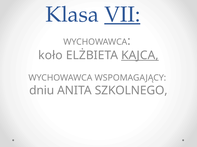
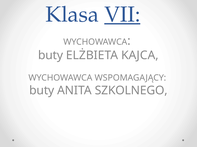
koło: koło -> buty (51, 55)
KAJCA underline: present -> none (140, 55)
dniu: dniu -> buty (42, 91)
